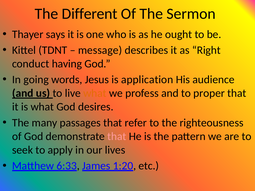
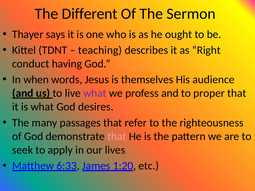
message: message -> teaching (100, 50)
going: going -> when (36, 80)
application: application -> themselves (147, 80)
what colour: orange -> purple (95, 93)
